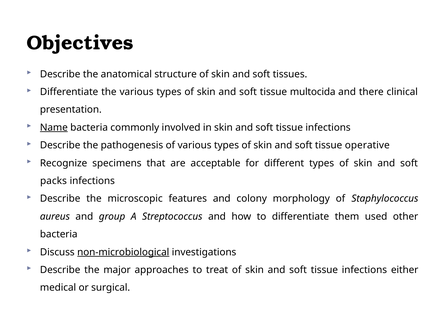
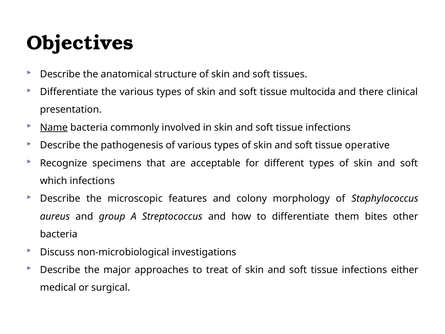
packs: packs -> which (54, 181)
used: used -> bites (376, 216)
non-microbiological underline: present -> none (123, 252)
